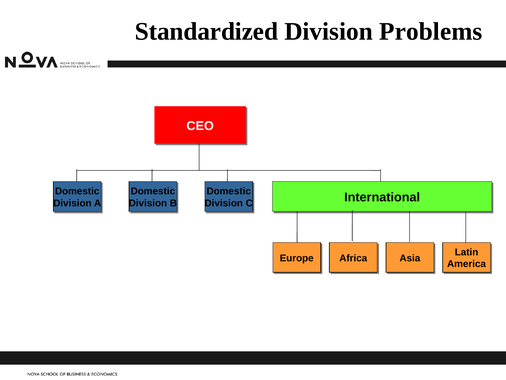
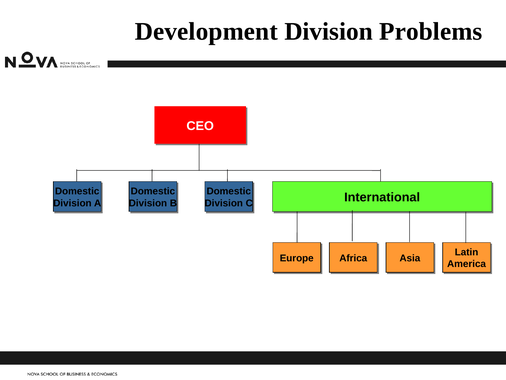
Standardized: Standardized -> Development (206, 31)
